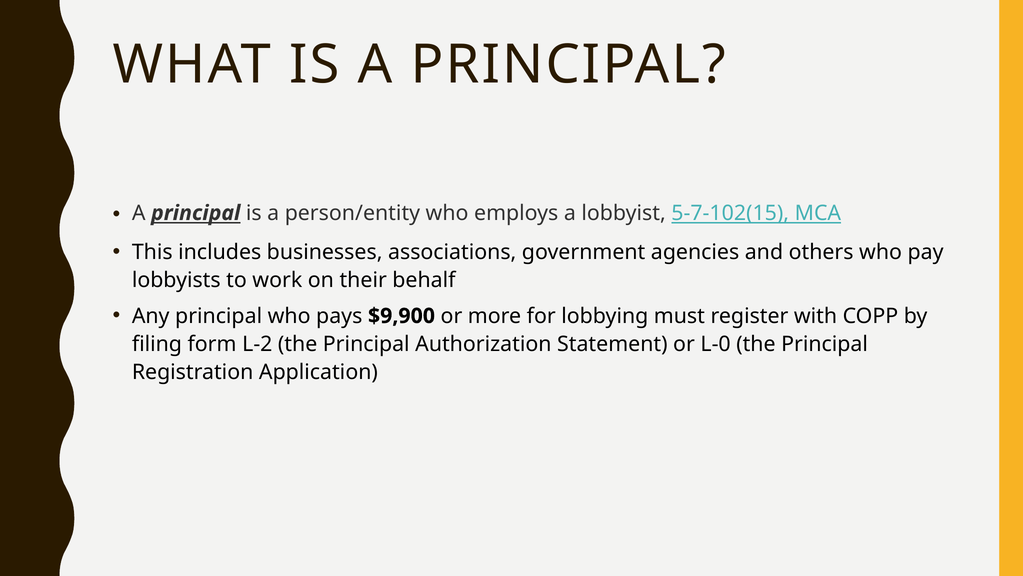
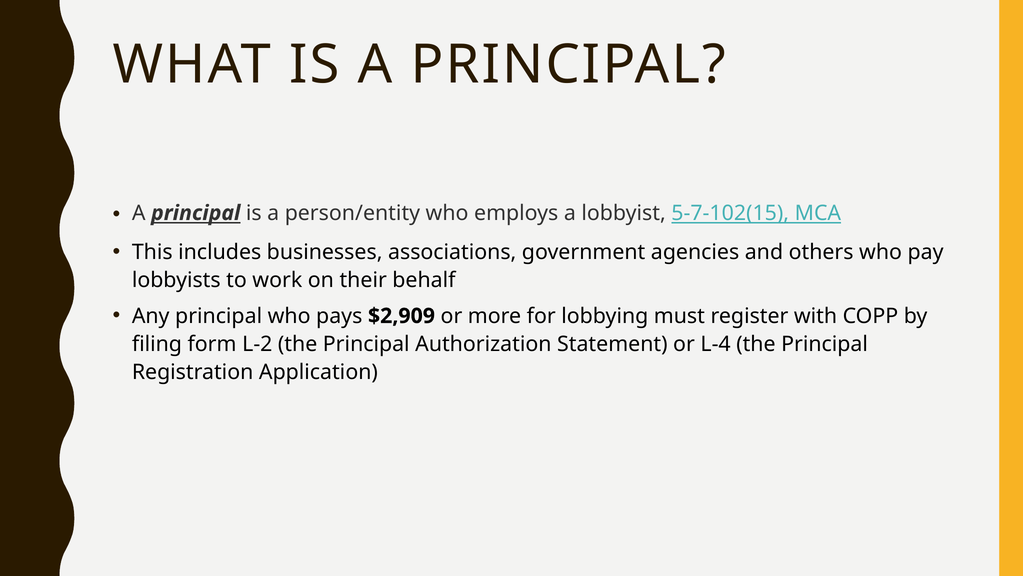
$9,900: $9,900 -> $2,909 (401, 316)
L-0: L-0 -> L-4 (716, 344)
